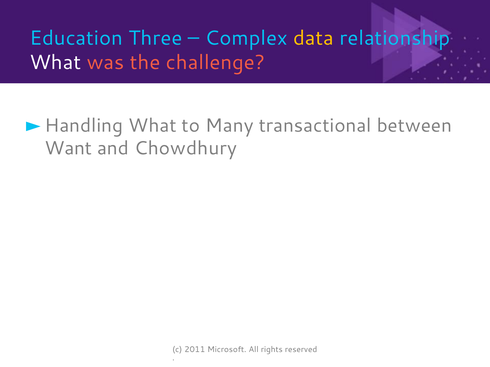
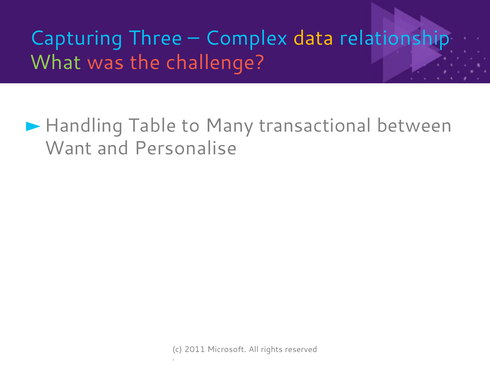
Education: Education -> Capturing (76, 38)
What colour: white -> light green (55, 63)
What: What -> Table (152, 126)
Chowdhury: Chowdhury -> Personalise (186, 148)
